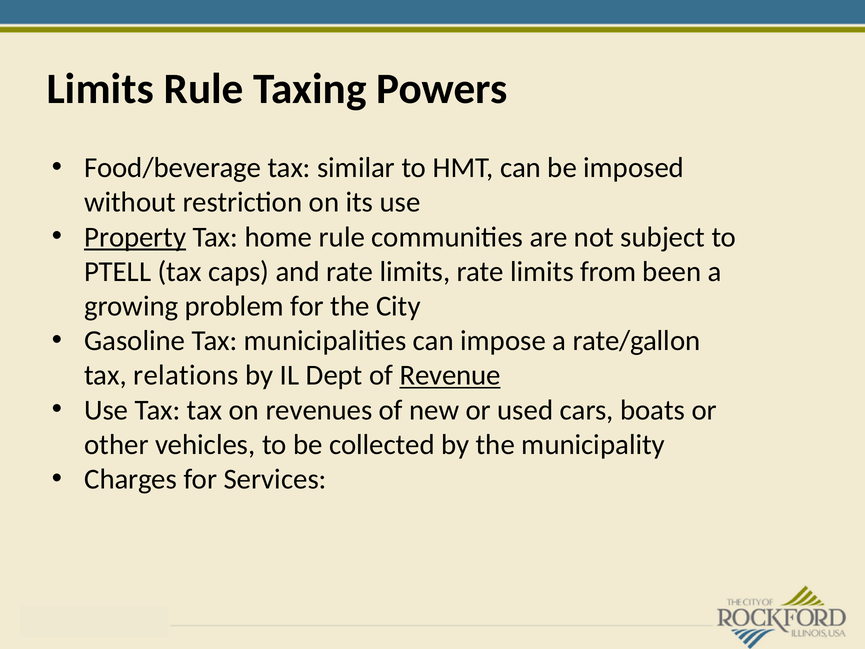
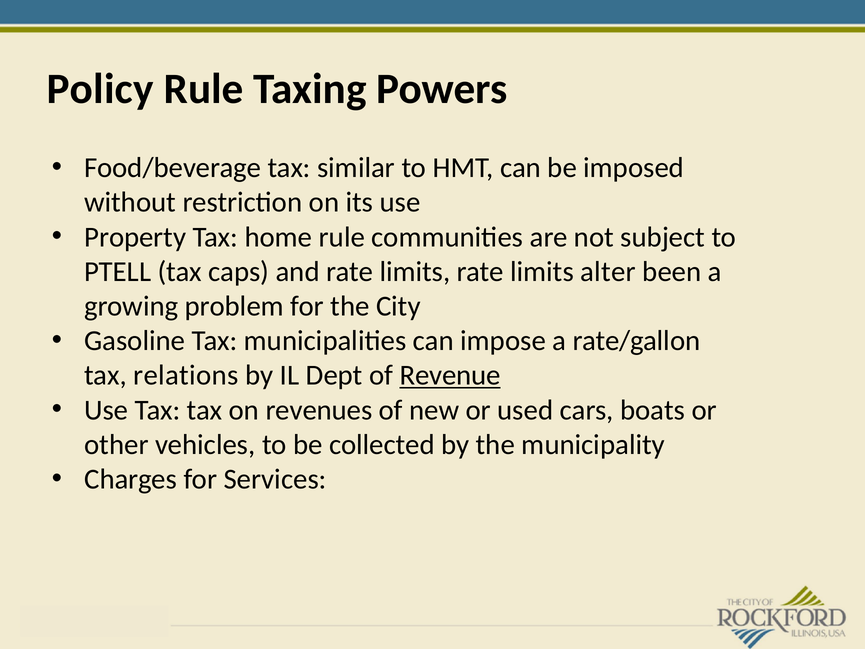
Limits: Limits -> Policy (100, 89)
Property underline: present -> none (135, 237)
from: from -> alter (608, 272)
